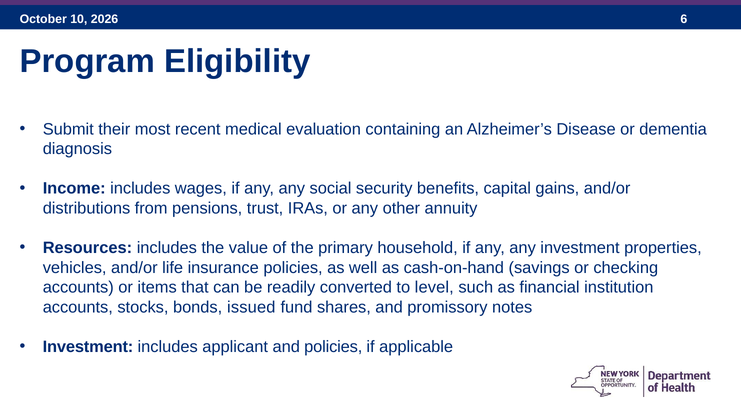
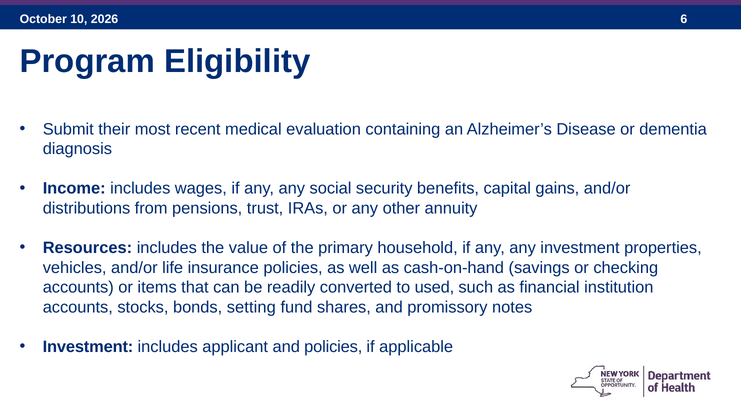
level: level -> used (434, 287)
issued: issued -> setting (251, 307)
